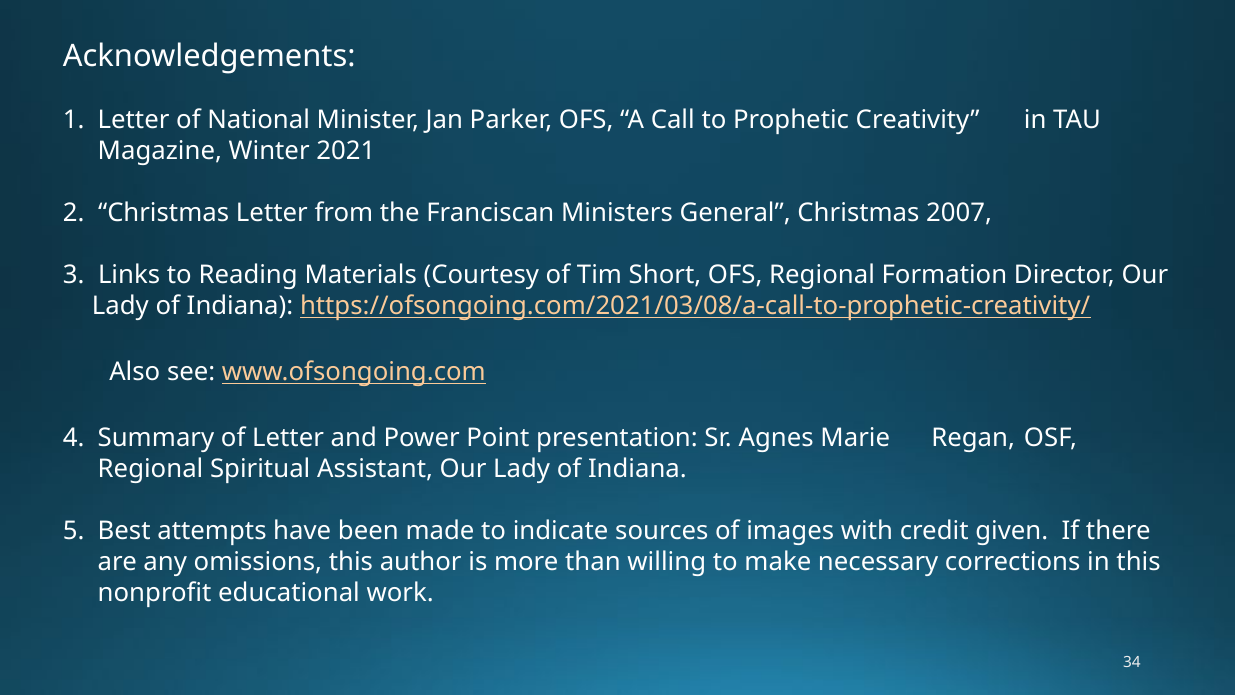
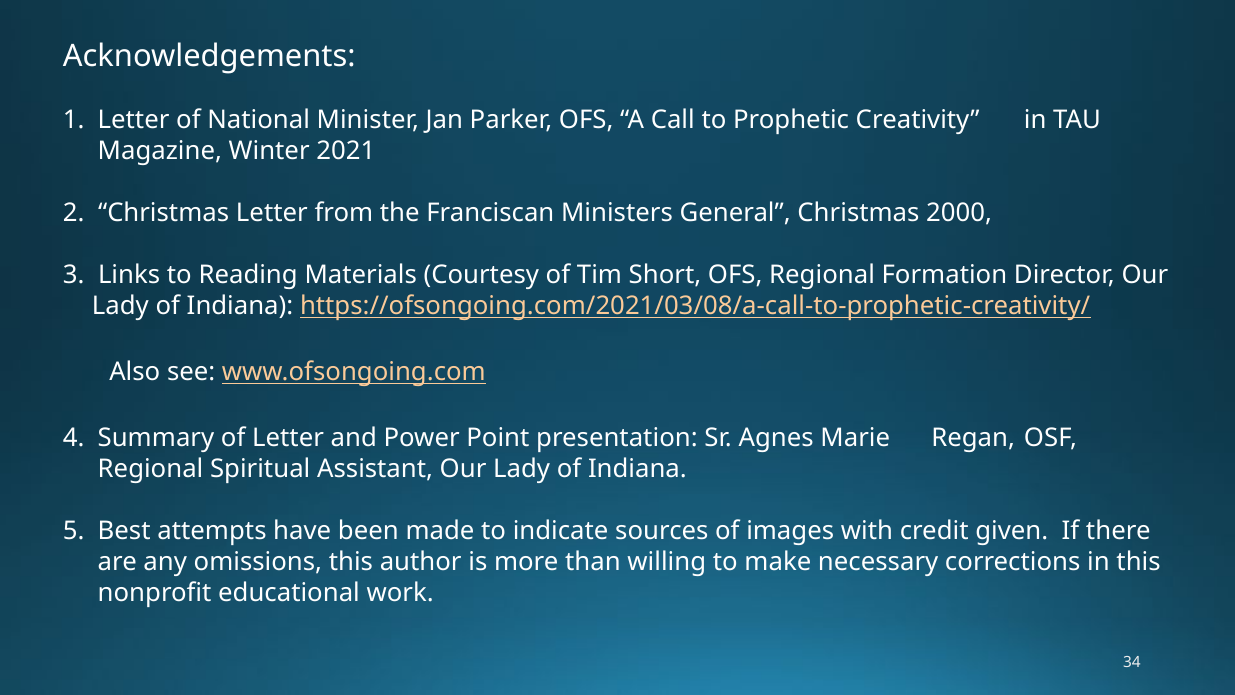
2007: 2007 -> 2000 (959, 213)
